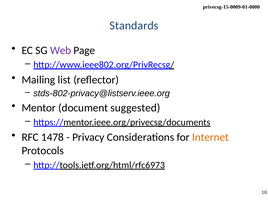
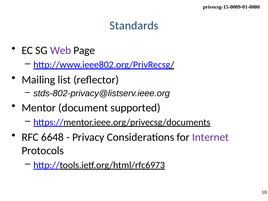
suggested: suggested -> supported (135, 108)
1478: 1478 -> 6648 (52, 137)
Internet colour: orange -> purple (210, 137)
